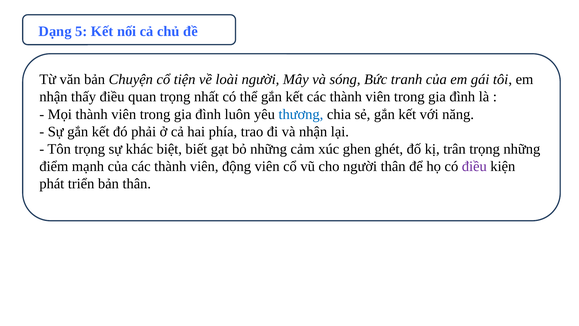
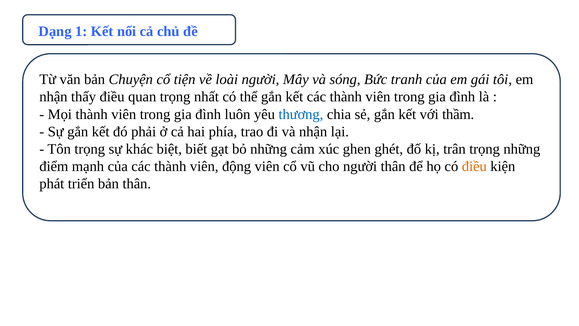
5: 5 -> 1 (81, 31)
năng: năng -> thầm (458, 114)
điều colour: purple -> orange (474, 166)
